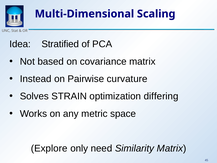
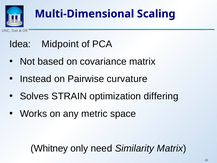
Stratified: Stratified -> Midpoint (60, 44)
Explore: Explore -> Whitney (49, 148)
